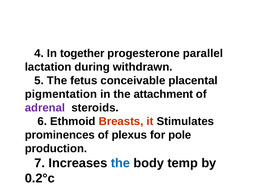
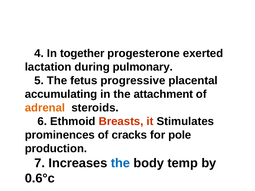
parallel: parallel -> exerted (203, 53)
withdrawn: withdrawn -> pulmonary (143, 67)
conceivable: conceivable -> progressive (133, 81)
pigmentation: pigmentation -> accumulating (61, 94)
adrenal colour: purple -> orange (45, 108)
plexus: plexus -> cracks (129, 135)
0.2°c: 0.2°c -> 0.6°c (40, 179)
